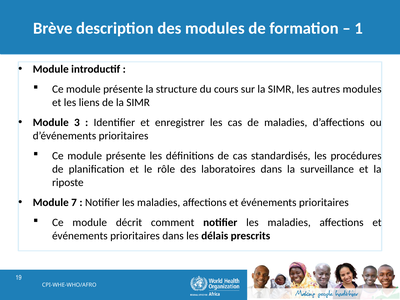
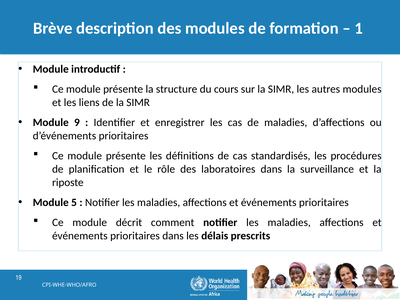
3: 3 -> 9 (77, 123)
7: 7 -> 5 (74, 203)
